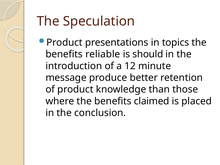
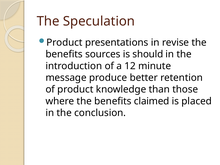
topics: topics -> revise (176, 42)
reliable: reliable -> sources (103, 54)
